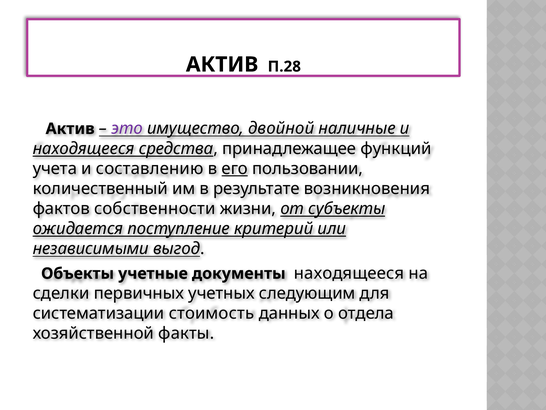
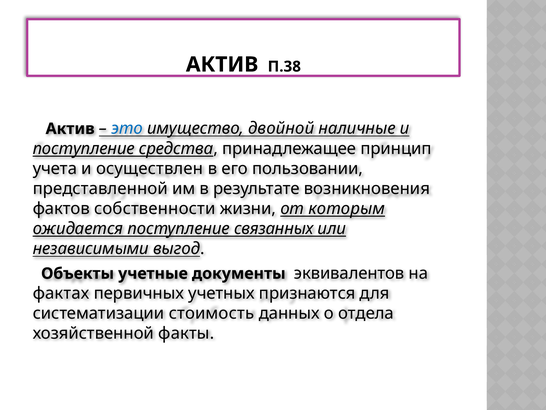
П.28: П.28 -> П.38 (284, 66)
это colour: purple -> blue (127, 128)
находящееся: находящееся -> поступление (84, 148)
функций: функций -> принцип (396, 148)
составлению: составлению -> осуществлен (150, 168)
его underline: present -> none (235, 168)
количественный: количественный -> представленной (100, 188)
субъекты: субъекты -> которым (347, 208)
критерий: критерий -> связанных (274, 228)
документы находящееся: находящееся -> эквивалентов (349, 273)
сделки: сделки -> фактах (61, 293)
следующим: следующим -> признаются (307, 293)
